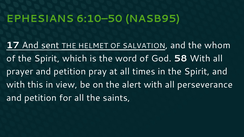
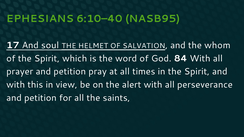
6:10–50: 6:10–50 -> 6:10–40 (99, 19)
sent: sent -> soul (50, 45)
58: 58 -> 84 (181, 59)
